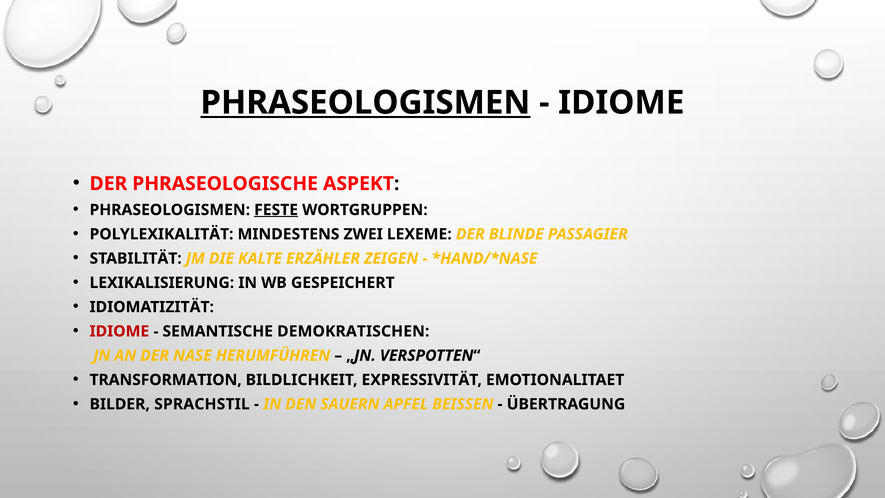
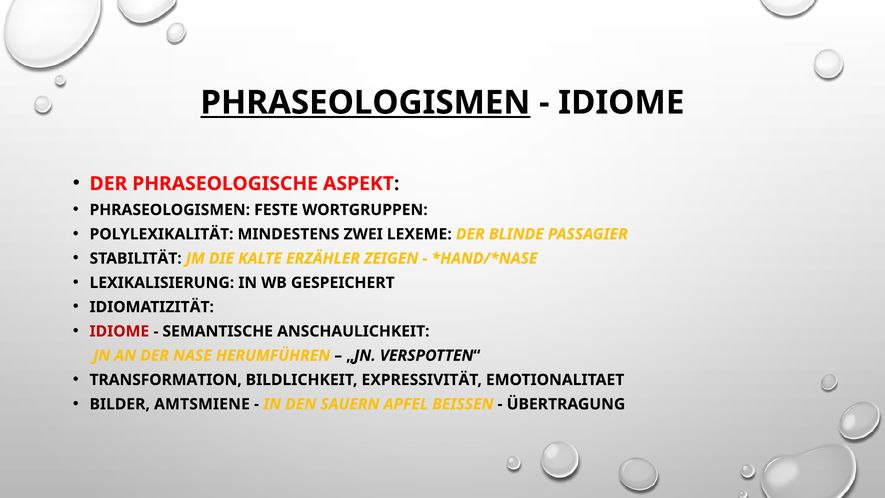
FESTE underline: present -> none (276, 210)
DEMOKRATISCHEN: DEMOKRATISCHEN -> ANSCHAULICHKEIT (353, 331)
SPRACHSTIL: SPRACHSTIL -> AMTSMIENE (202, 404)
